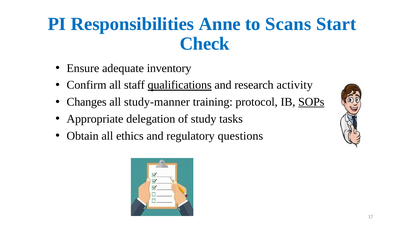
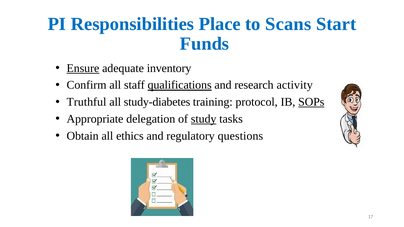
Anne: Anne -> Place (220, 24)
Check: Check -> Funds (205, 44)
Ensure underline: none -> present (83, 68)
Changes: Changes -> Truthful (86, 102)
study-manner: study-manner -> study-diabetes (157, 102)
study underline: none -> present (204, 119)
